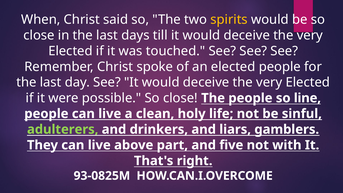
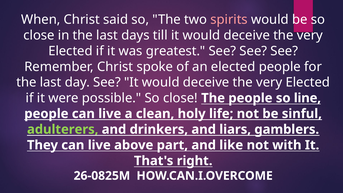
spirits colour: yellow -> pink (229, 20)
touched: touched -> greatest (176, 51)
five: five -> like (231, 145)
93-0825M: 93-0825M -> 26-0825M (102, 176)
